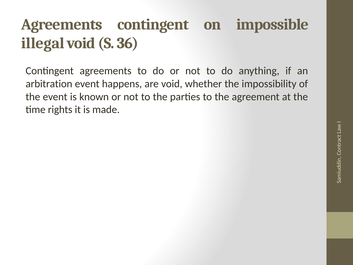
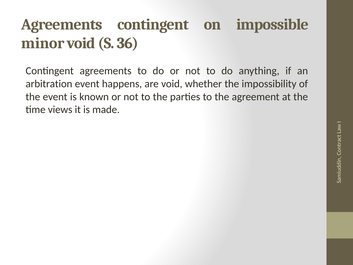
illegal: illegal -> minor (43, 43)
rights: rights -> views (60, 110)
